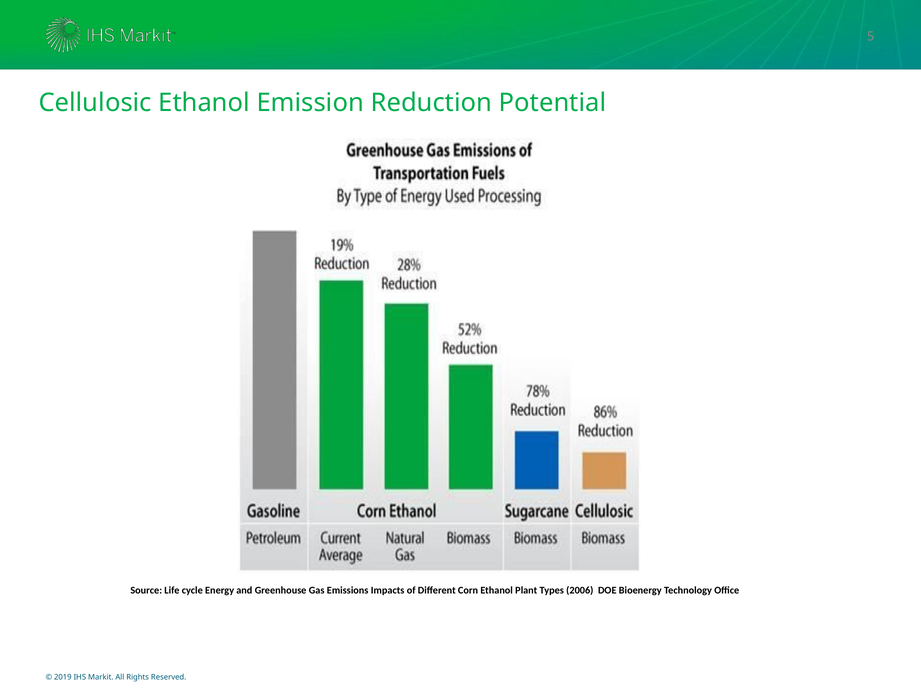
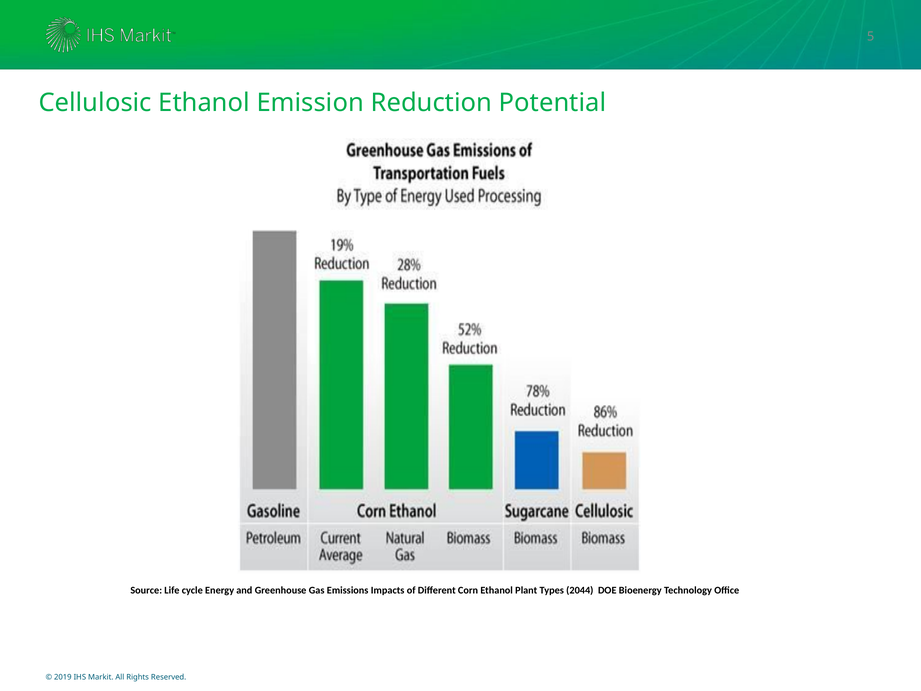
2006: 2006 -> 2044 (580, 590)
